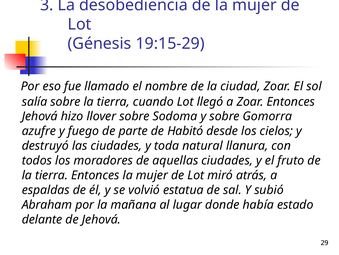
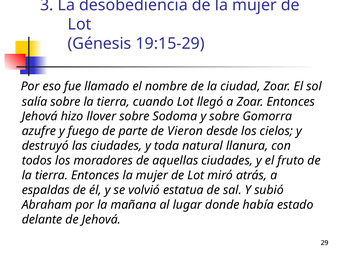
Habitó: Habitó -> Vieron (185, 131)
